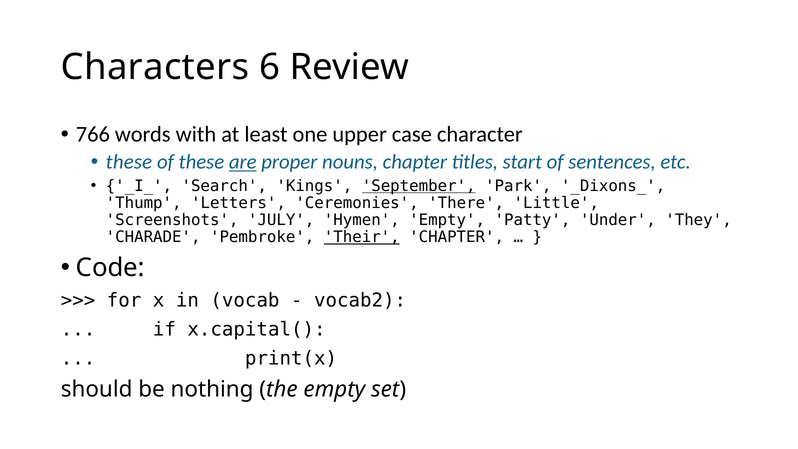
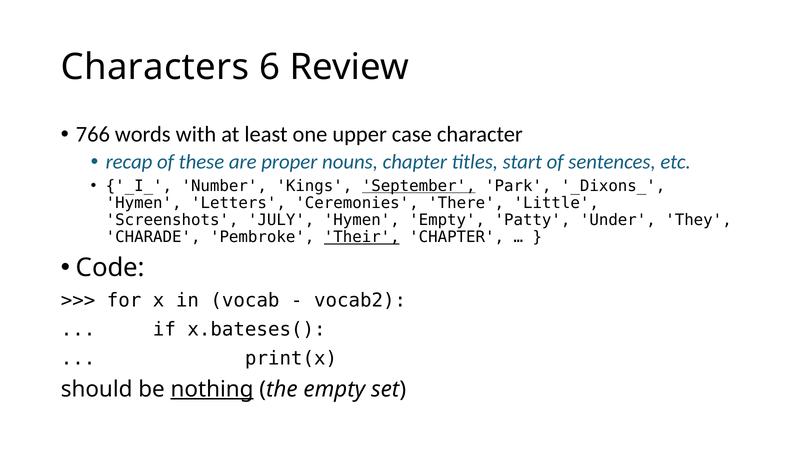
these: these -> recap (129, 162)
are underline: present -> none (243, 162)
Search: Search -> Number (224, 186)
Thump: Thump -> Hymen (144, 203)
x.capital(: x.capital( -> x.bateses( (256, 329)
nothing underline: none -> present (212, 389)
